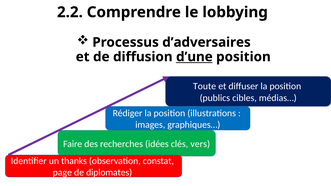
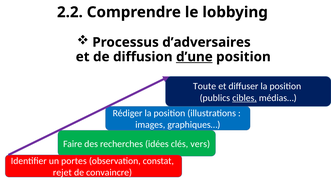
cibles underline: none -> present (245, 98)
thanks: thanks -> portes (74, 161)
page: page -> rejet (62, 173)
diplomates: diplomates -> convaincre (109, 173)
